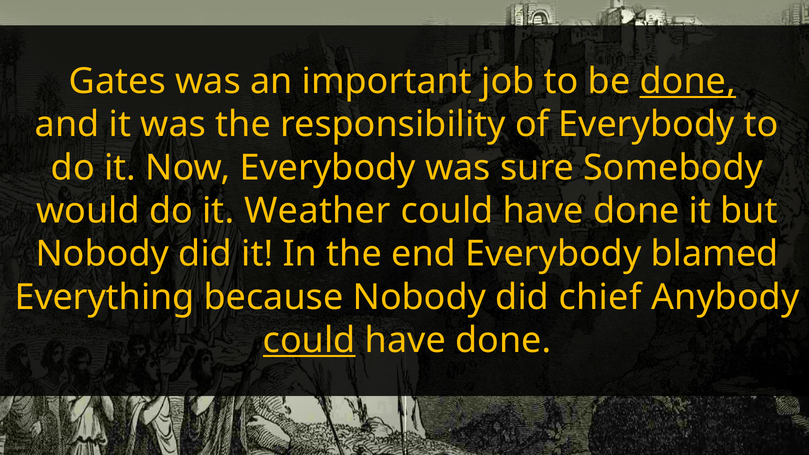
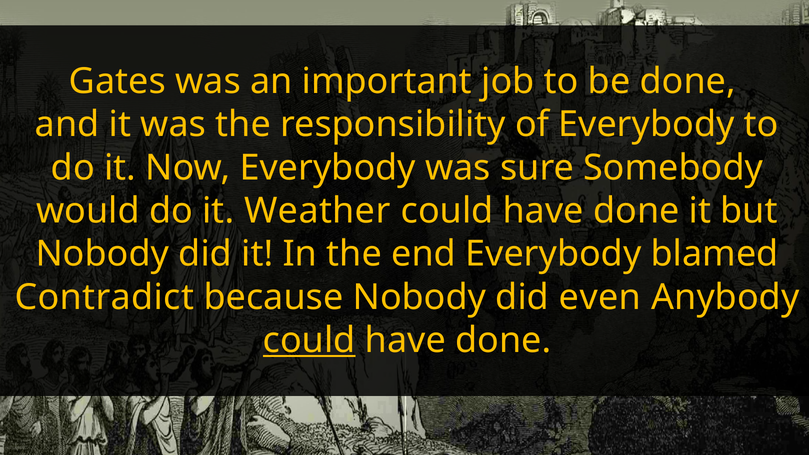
done underline: present -> none (688, 81)
Everything: Everything -> Contradict (104, 297)
chief: chief -> even (600, 297)
